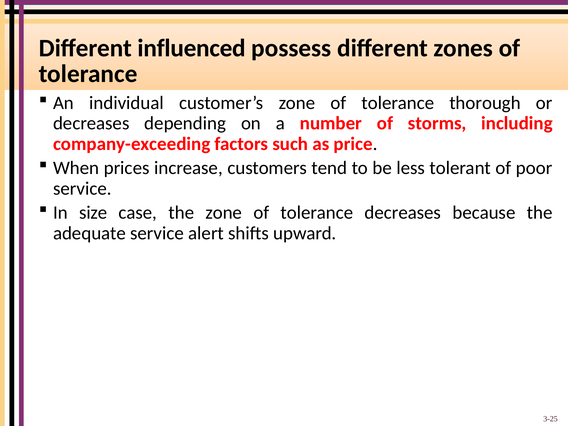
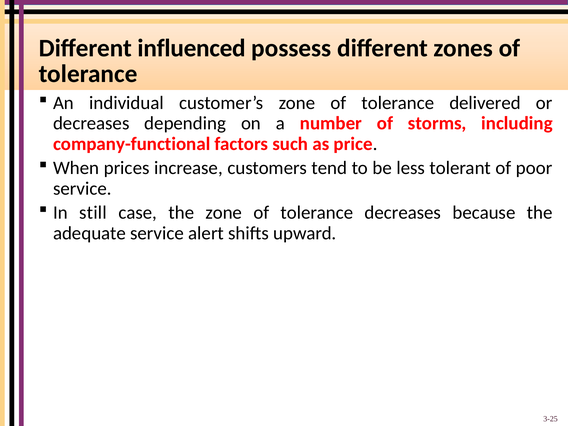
thorough: thorough -> delivered (485, 103)
company-exceeding: company-exceeding -> company-functional (132, 144)
size: size -> still (93, 213)
